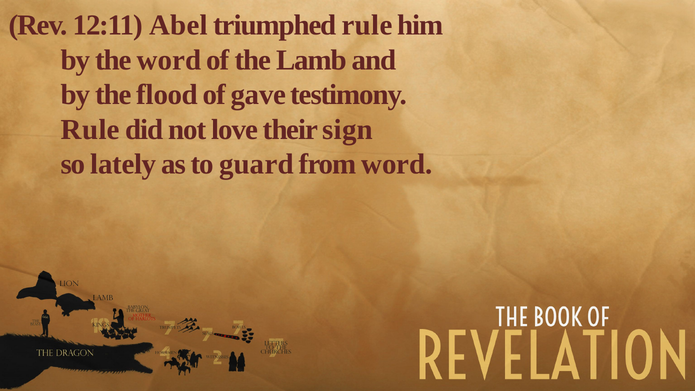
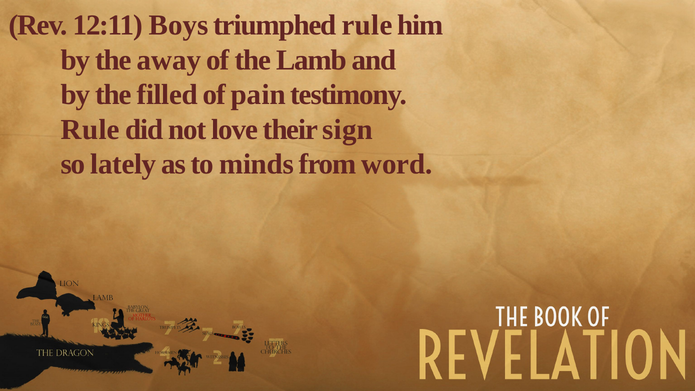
Abel: Abel -> Boys (179, 25)
the word: word -> away (169, 60)
flood: flood -> filled (167, 95)
gave: gave -> pain (258, 95)
guard: guard -> minds (257, 164)
